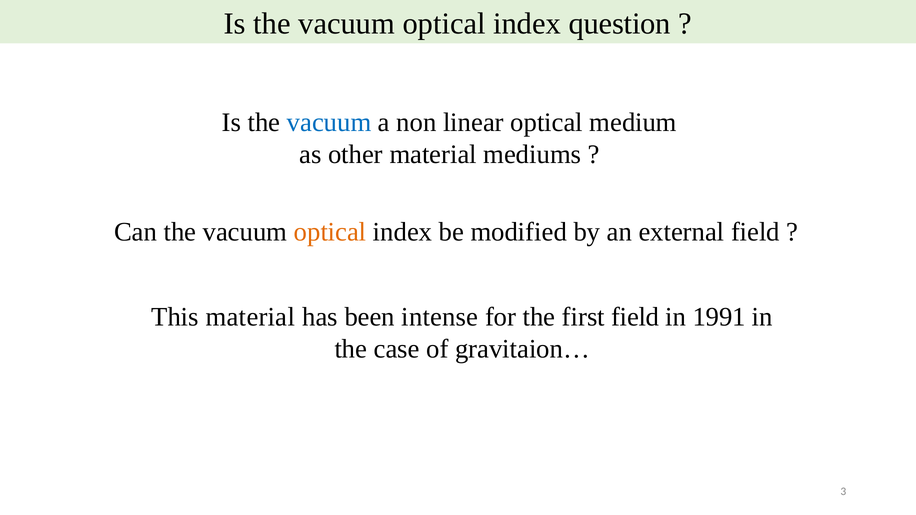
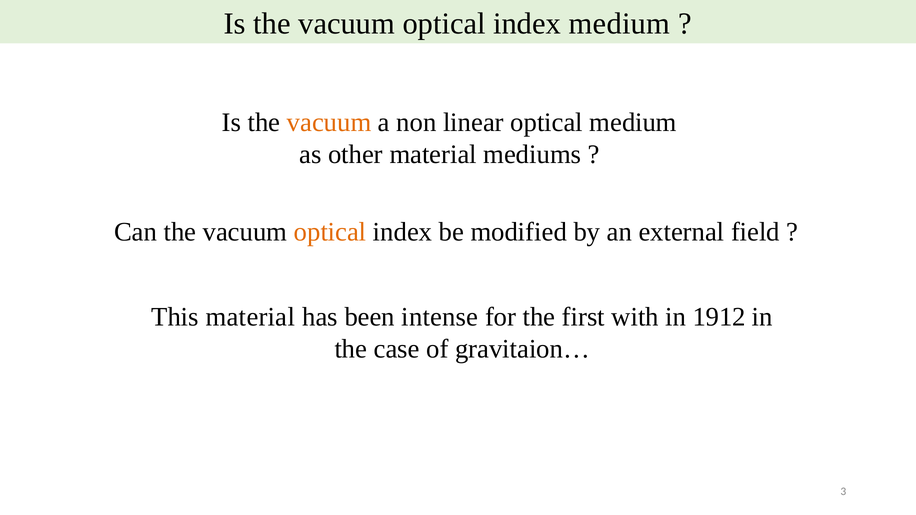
index question: question -> medium (619, 24)
vacuum colour: blue -> orange (329, 122)
first field: field -> with (635, 317)
1991: 1991 -> 1912 (719, 317)
